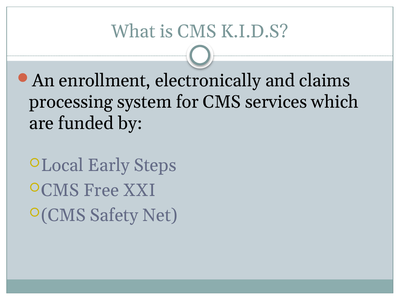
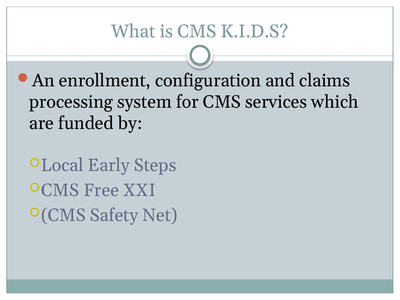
electronically: electronically -> configuration (208, 81)
